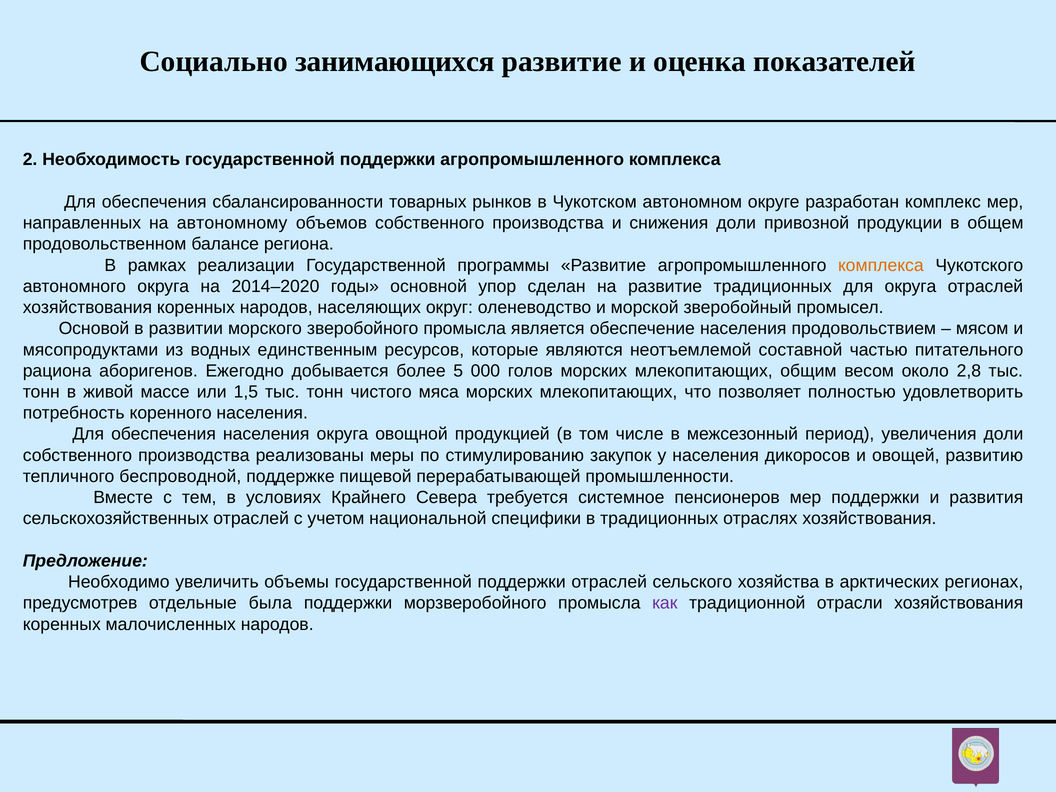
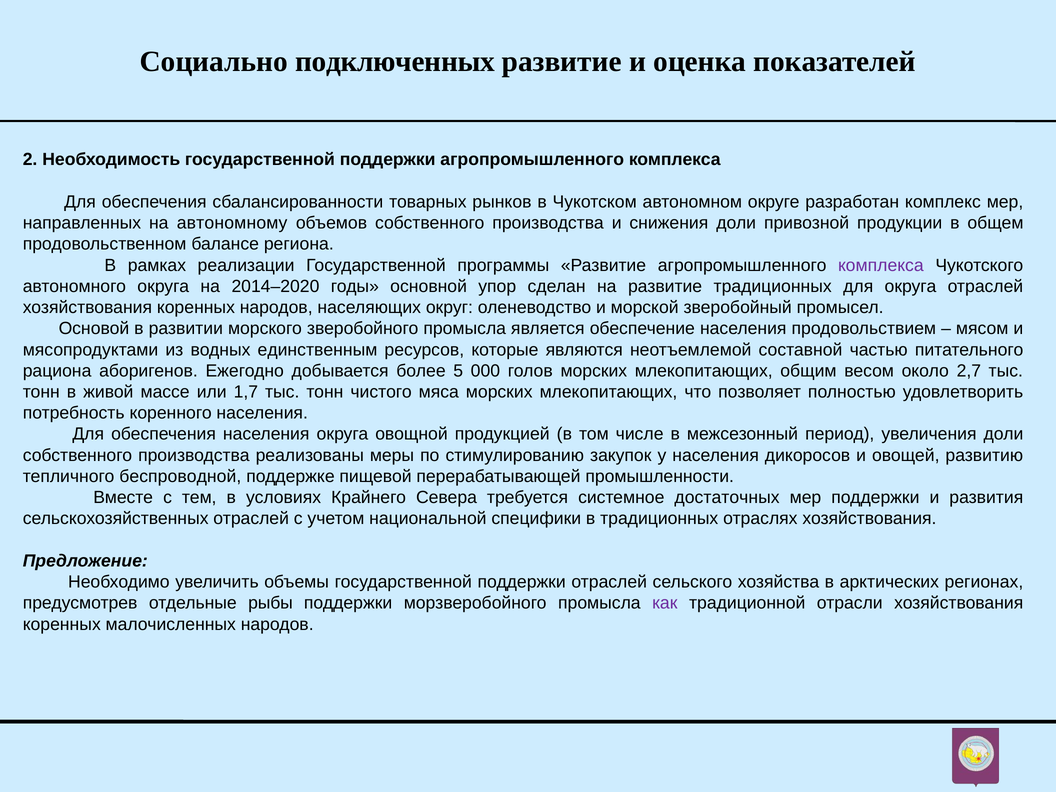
занимающихся: занимающихся -> подключенных (395, 61)
комплекса colour: orange -> purple (881, 265)
2,8: 2,8 -> 2,7 (969, 371)
1,5: 1,5 -> 1,7 (246, 392)
пенсионеров: пенсионеров -> достаточных (727, 498)
была: была -> рыбы (270, 603)
